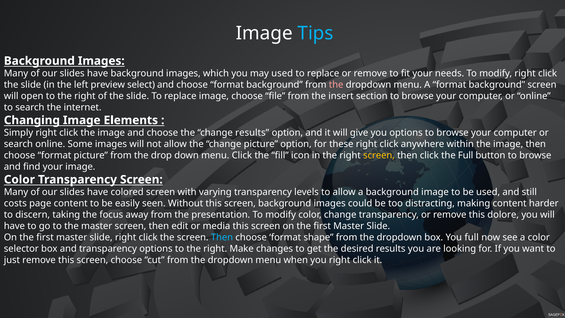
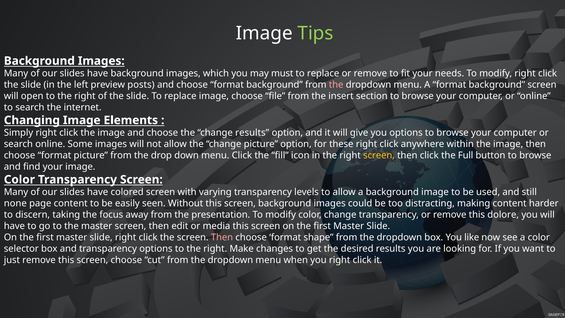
Tips colour: light blue -> light green (316, 33)
may used: used -> must (282, 73)
select: select -> posts (141, 85)
costs: costs -> none (15, 203)
Then colour: light blue -> pink (222, 237)
You full: full -> like (472, 237)
